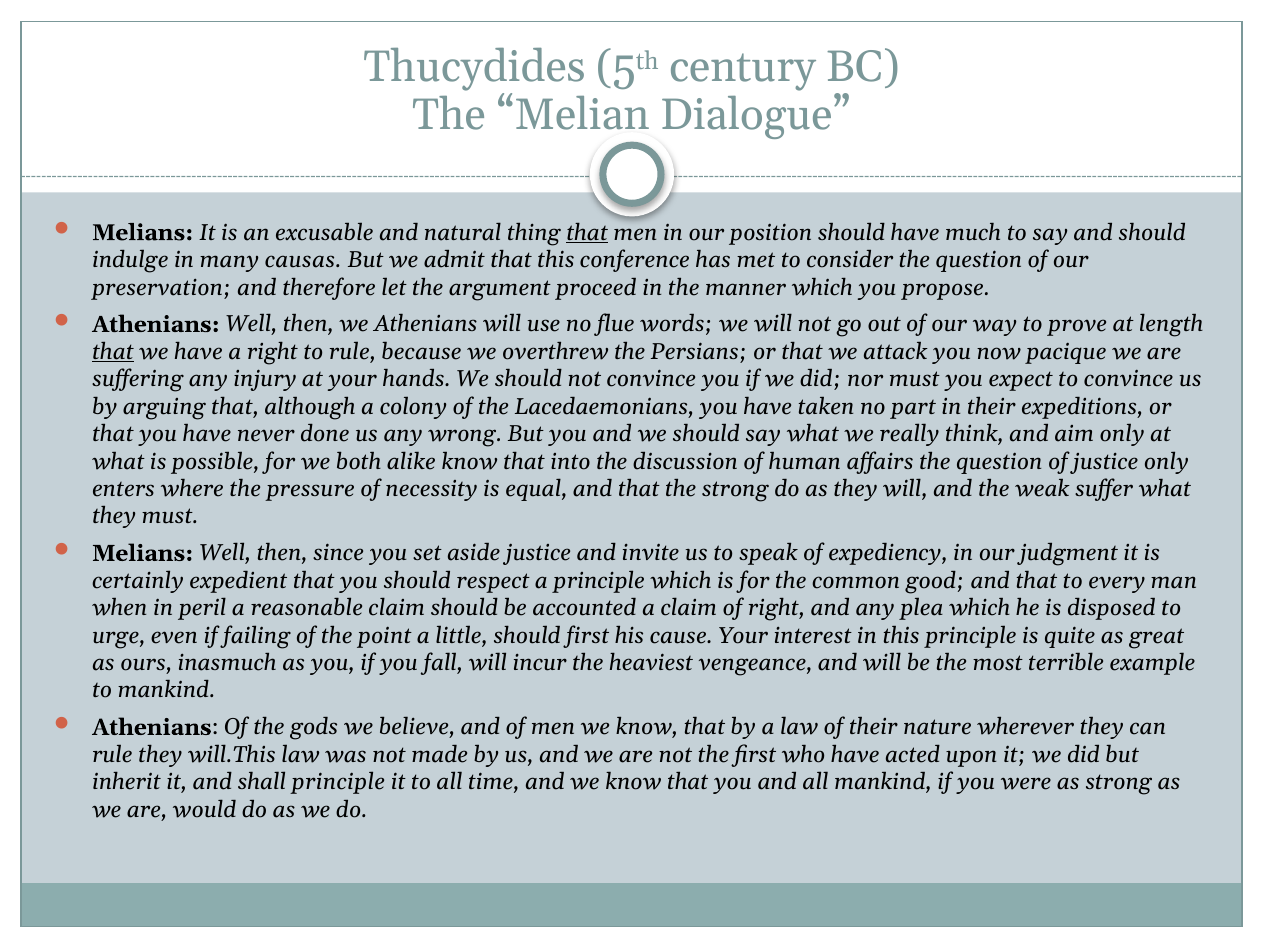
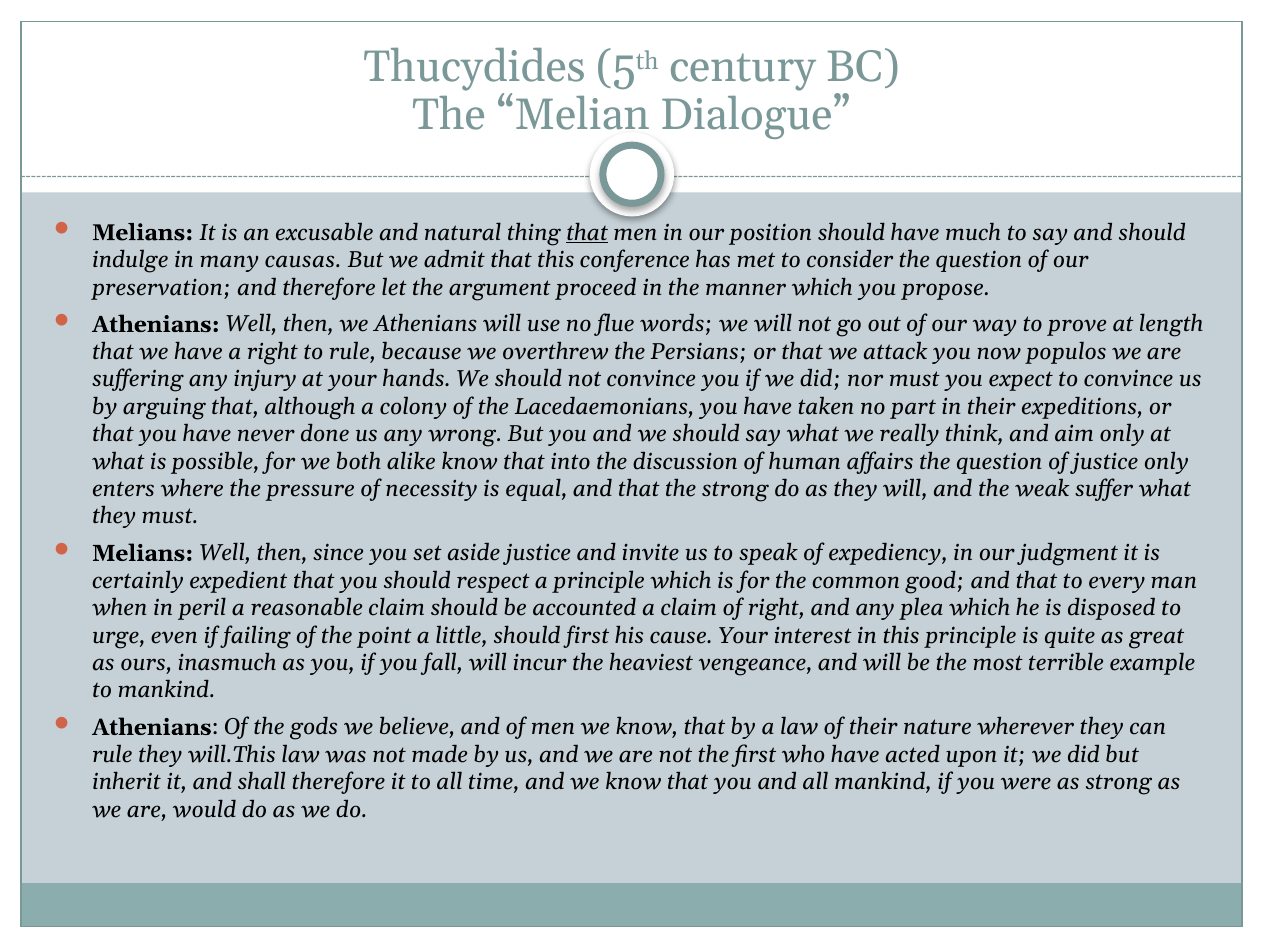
that underline: present -> none (113, 352)
pacique: pacique -> populos (1067, 352)
shall principle: principle -> therefore (339, 782)
